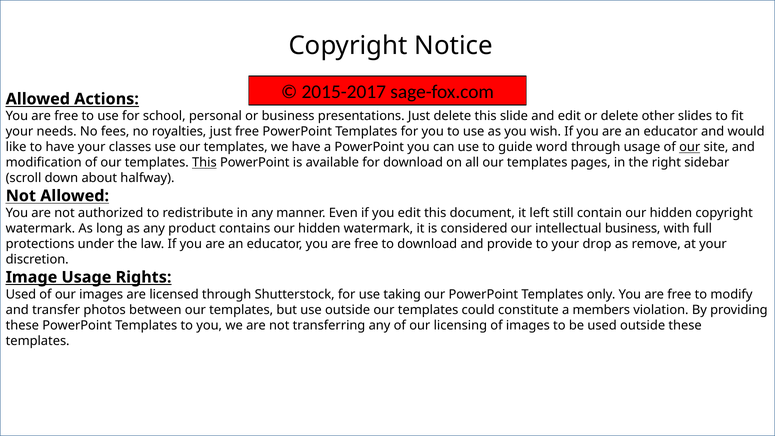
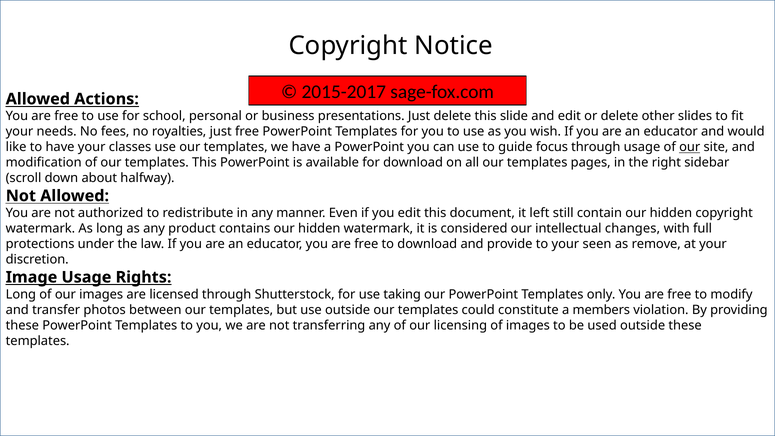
word: word -> focus (552, 147)
This underline: present -> none (204, 163)
intellectual business: business -> changes (633, 229)
drop: drop -> seen (597, 244)
Used: Used -> Long (21, 294)
